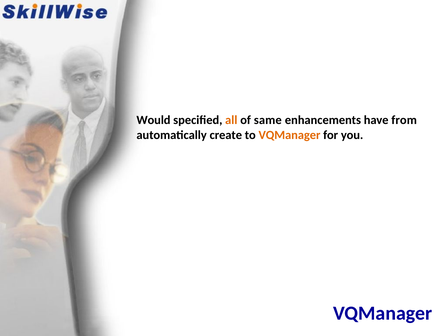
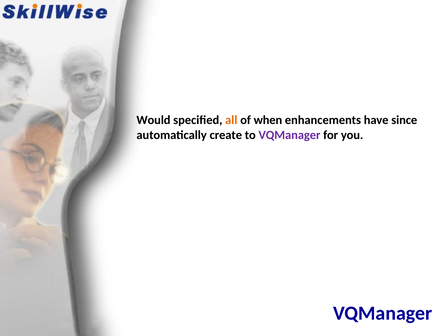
same: same -> when (268, 120)
from: from -> since (404, 120)
VQManager colour: orange -> purple (289, 135)
